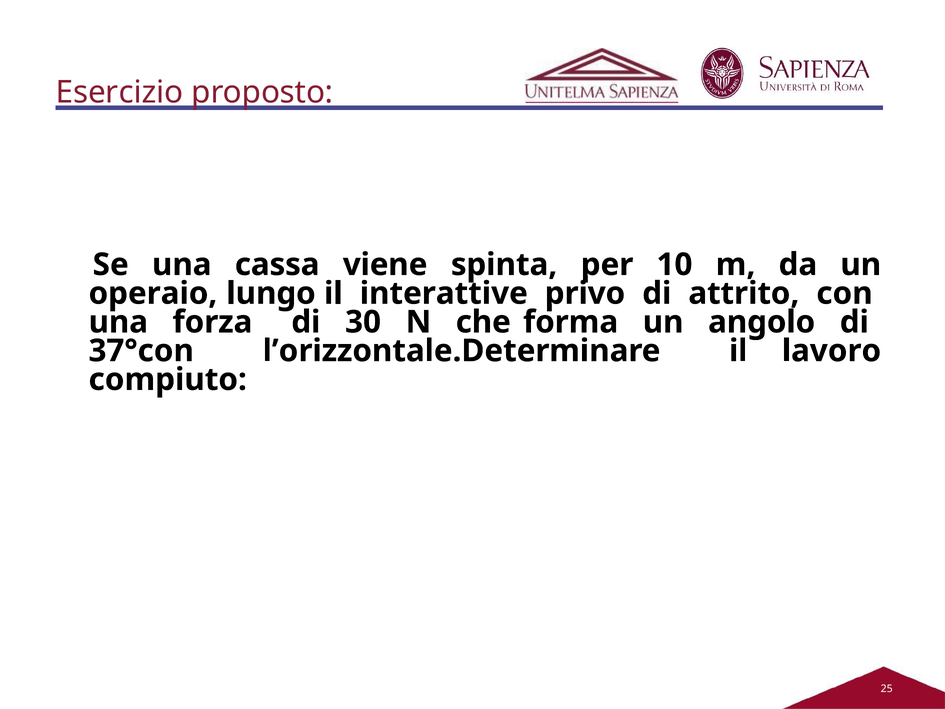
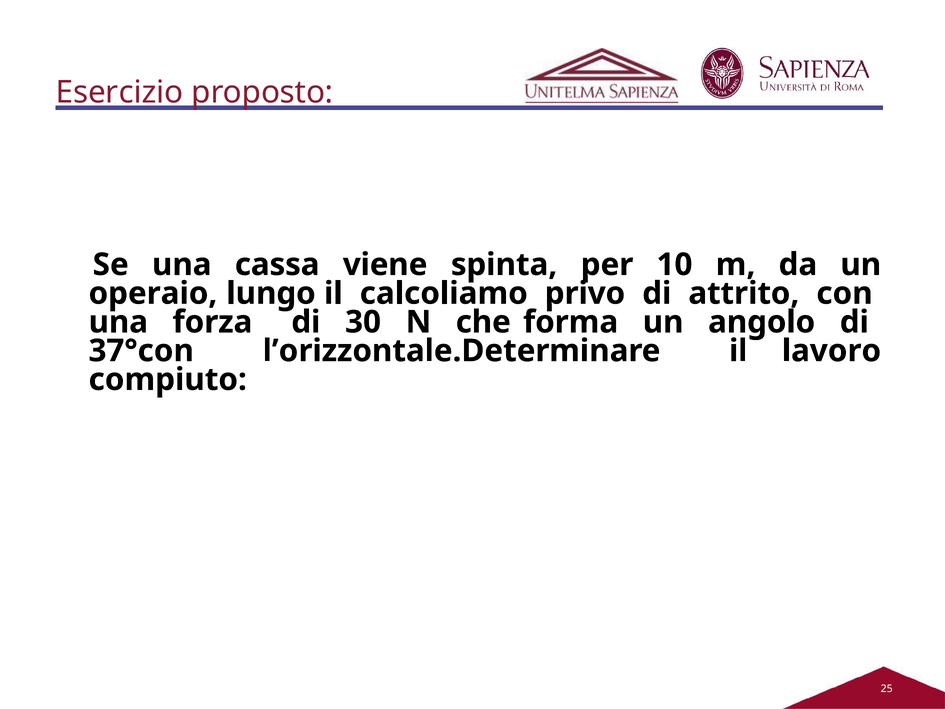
interattive: interattive -> calcoliamo (444, 293)
